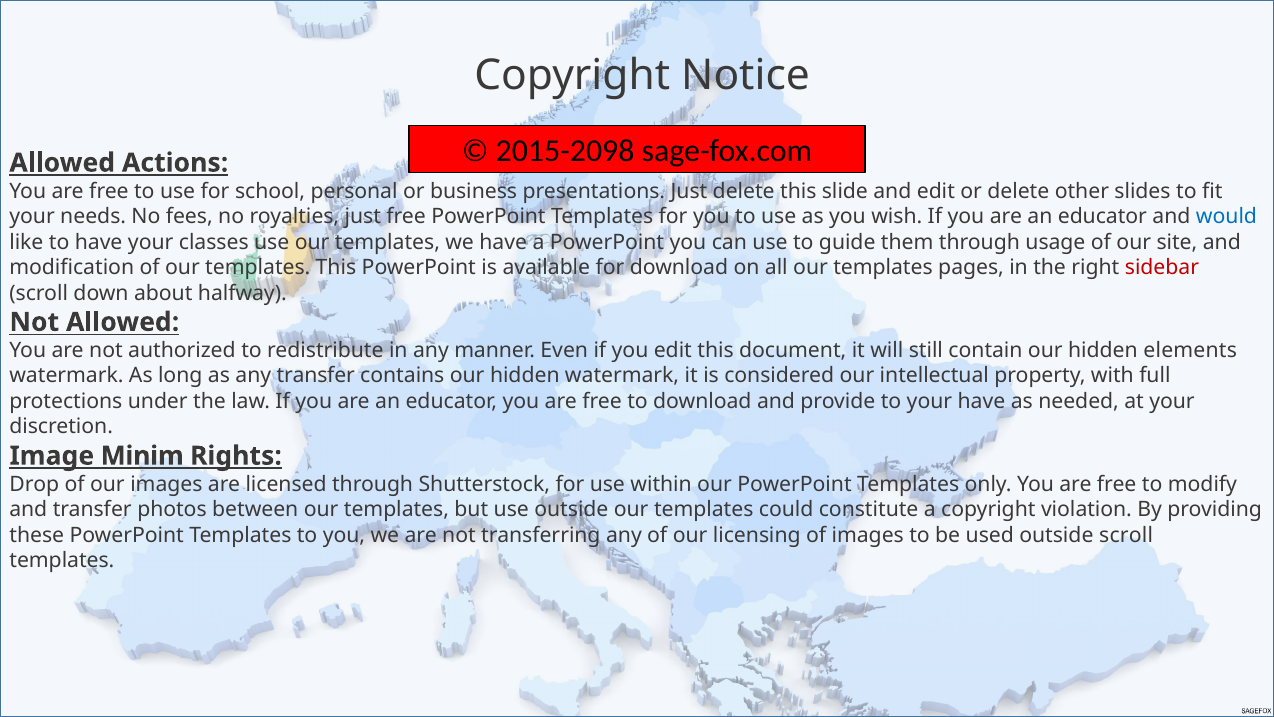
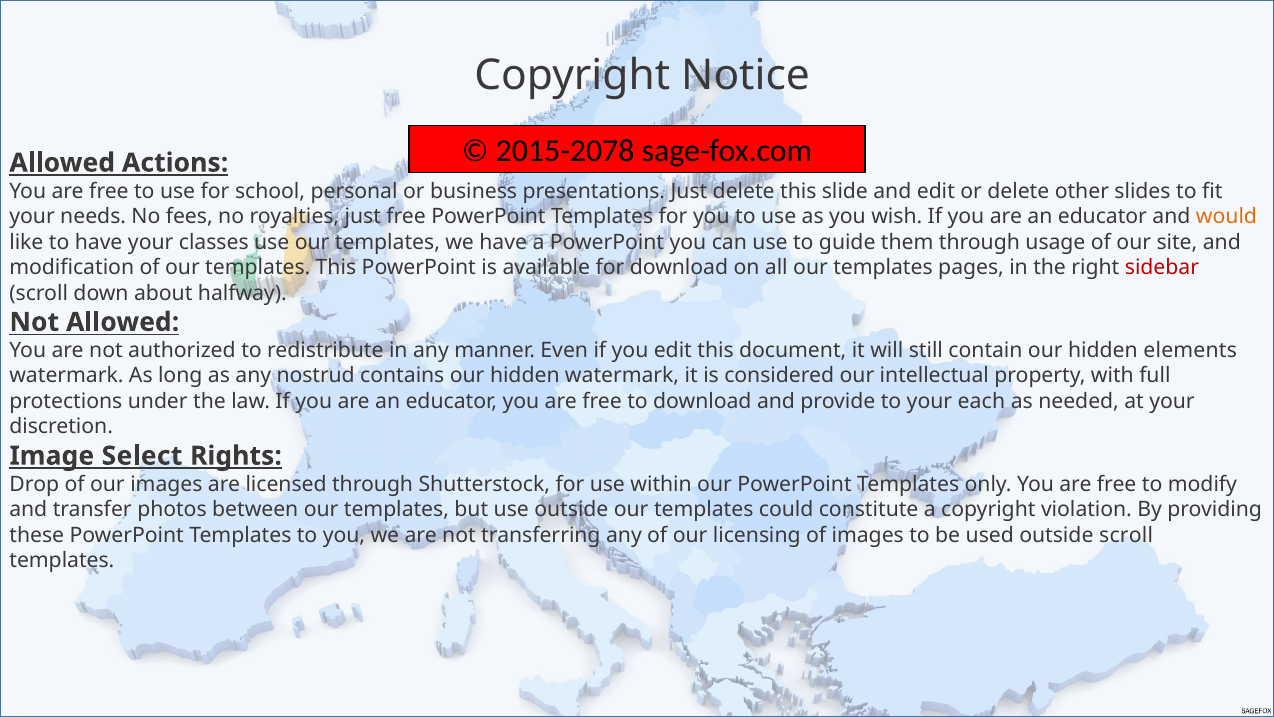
2015-2098: 2015-2098 -> 2015-2078 (565, 151)
would colour: blue -> orange (1226, 216)
any transfer: transfer -> nostrud (316, 376)
your have: have -> each (981, 401)
Minim: Minim -> Select (142, 456)
